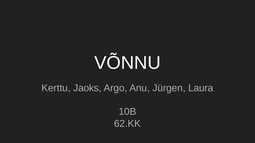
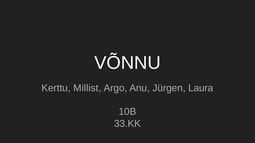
Jaoks: Jaoks -> Millist (87, 88)
62.KK: 62.KK -> 33.KK (128, 124)
